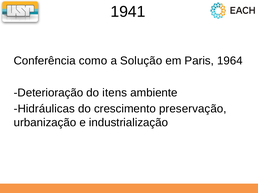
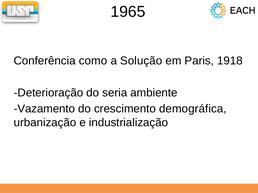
1941: 1941 -> 1965 (128, 12)
1964: 1964 -> 1918 (230, 61)
itens: itens -> seria (115, 93)
Hidráulicas: Hidráulicas -> Vazamento (44, 109)
preservação: preservação -> demográfica (193, 109)
